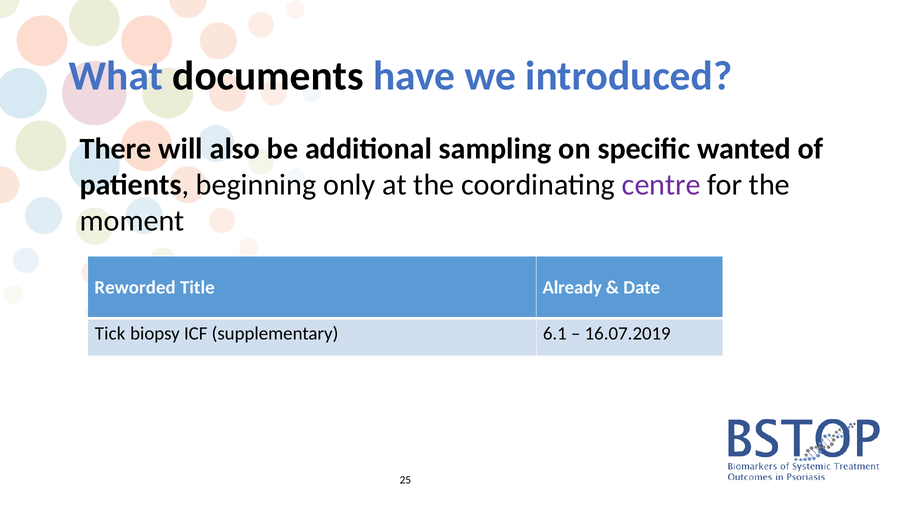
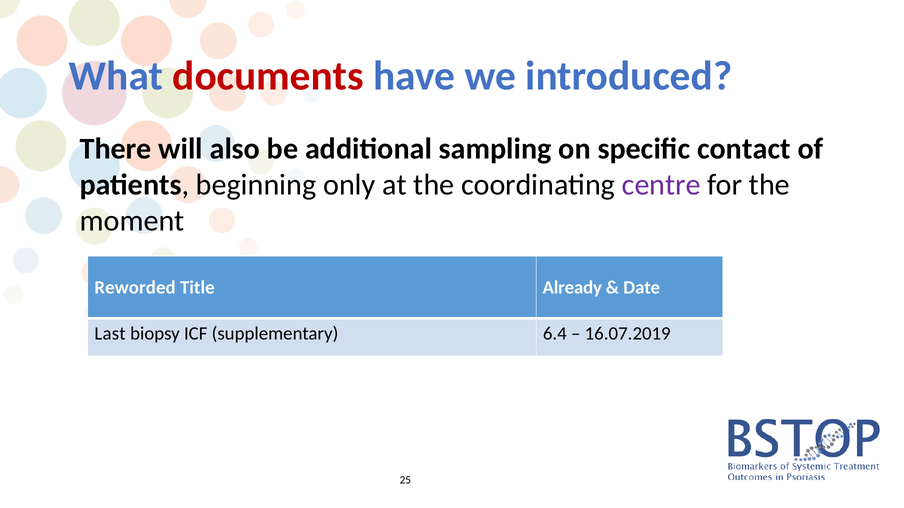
documents colour: black -> red (268, 76)
wanted: wanted -> contact (744, 149)
Tick: Tick -> Last (110, 334)
6.1: 6.1 -> 6.4 (555, 334)
